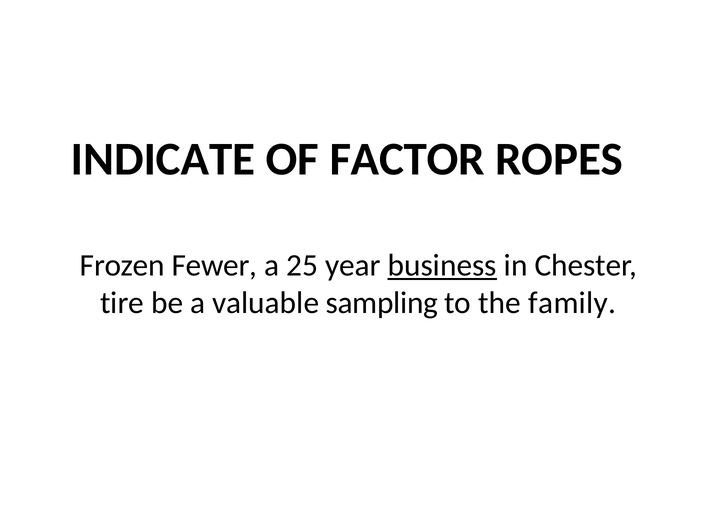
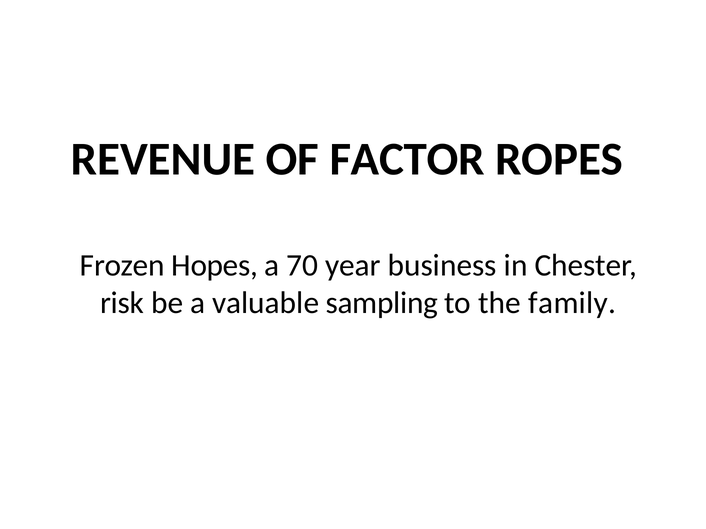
INDICATE: INDICATE -> REVENUE (163, 159)
Fewer: Fewer -> Hopes (215, 266)
25: 25 -> 70 (302, 266)
business underline: present -> none (442, 266)
tire: tire -> risk (122, 303)
